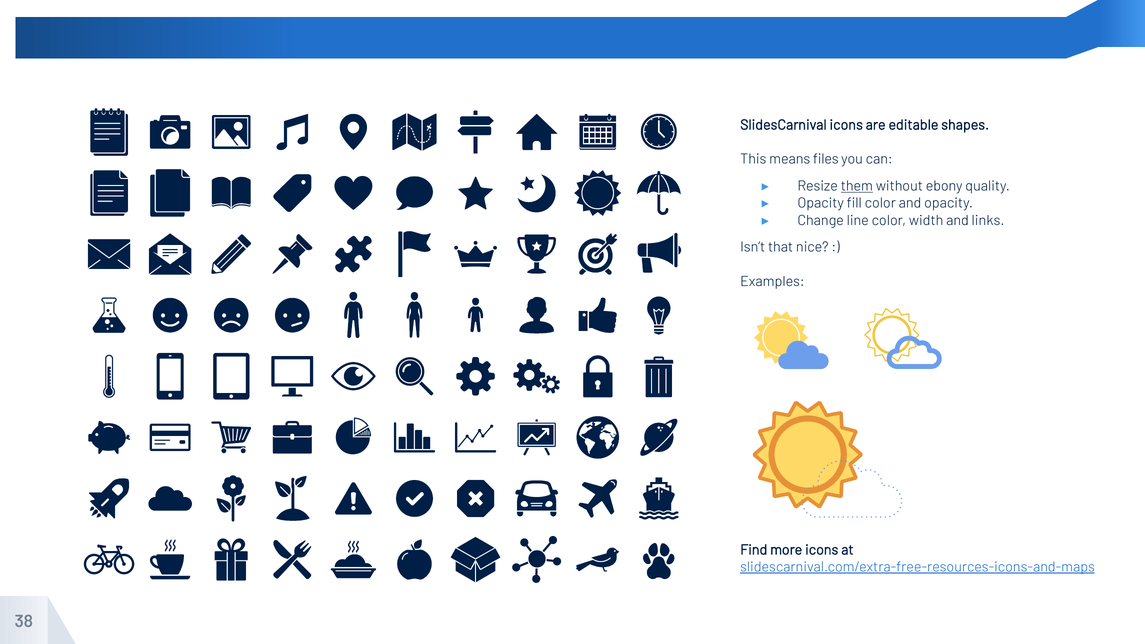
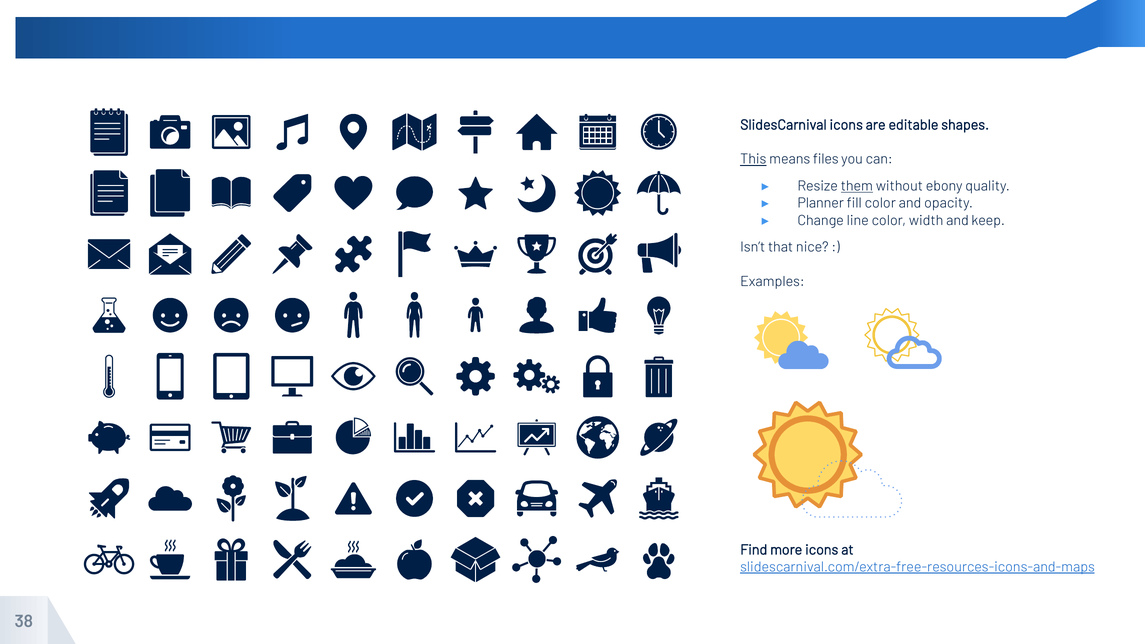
This underline: none -> present (753, 159)
Opacity: Opacity -> Planner (821, 203)
links: links -> keep (988, 220)
